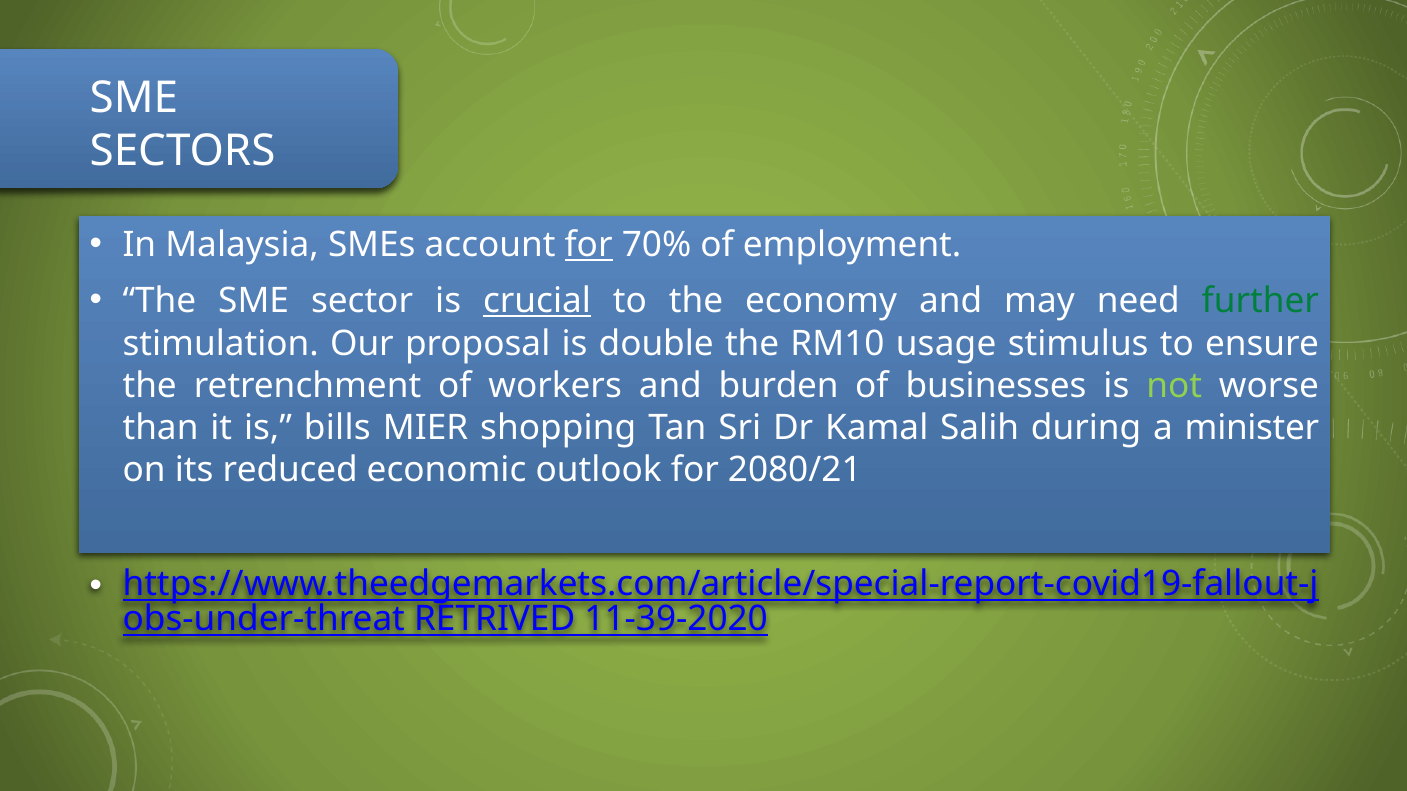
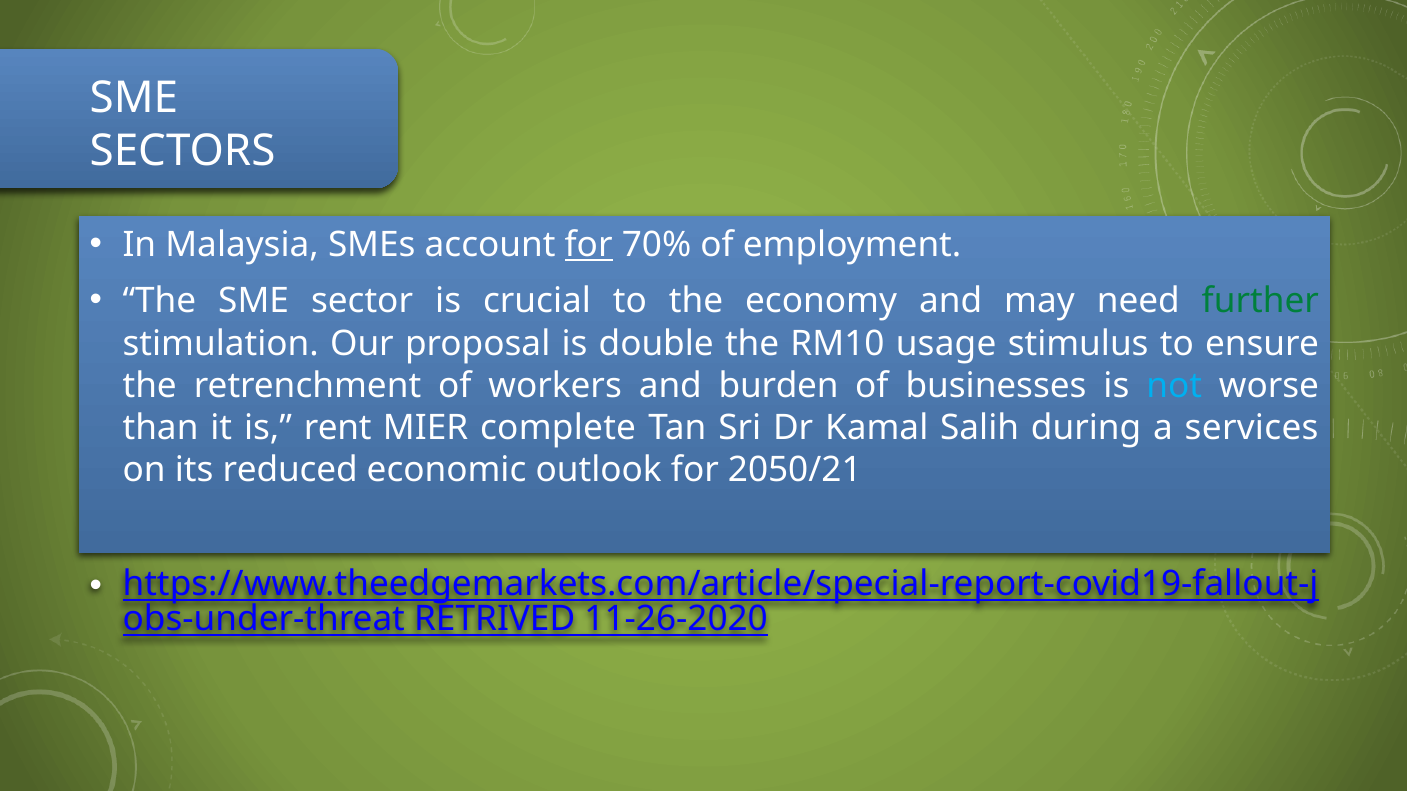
crucial underline: present -> none (537, 301)
not colour: light green -> light blue (1174, 386)
bills: bills -> rent (338, 428)
shopping: shopping -> complete (558, 428)
minister: minister -> services (1252, 428)
2080/21: 2080/21 -> 2050/21 (795, 470)
11-39-2020: 11-39-2020 -> 11-26-2020 (676, 619)
